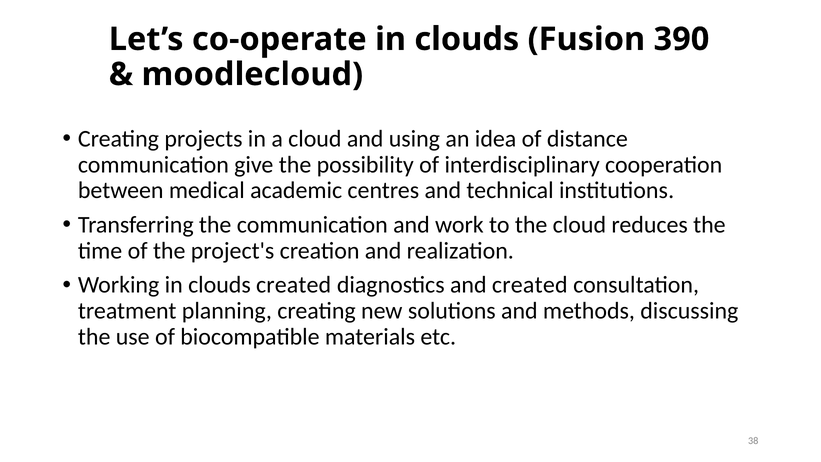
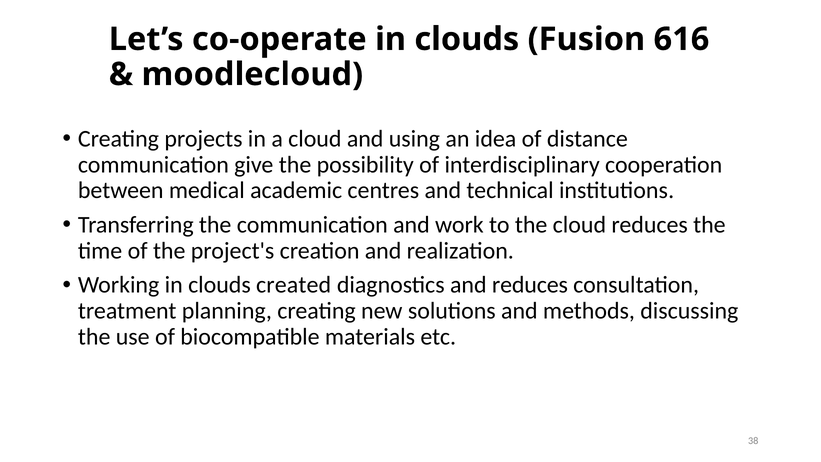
390: 390 -> 616 (681, 39)
and created: created -> reduces (530, 285)
